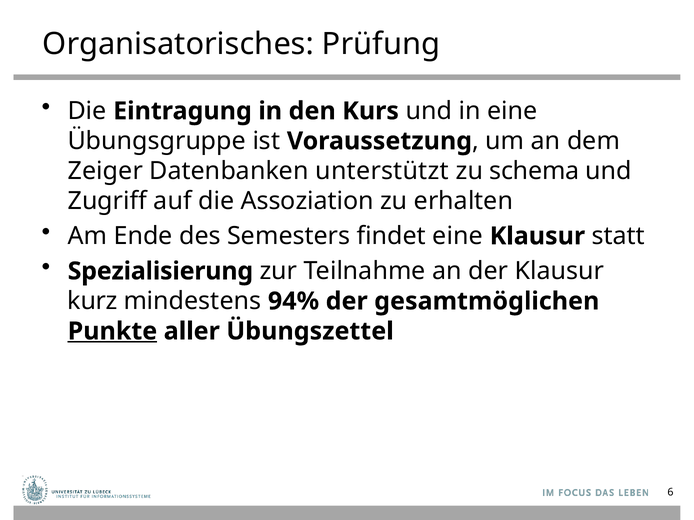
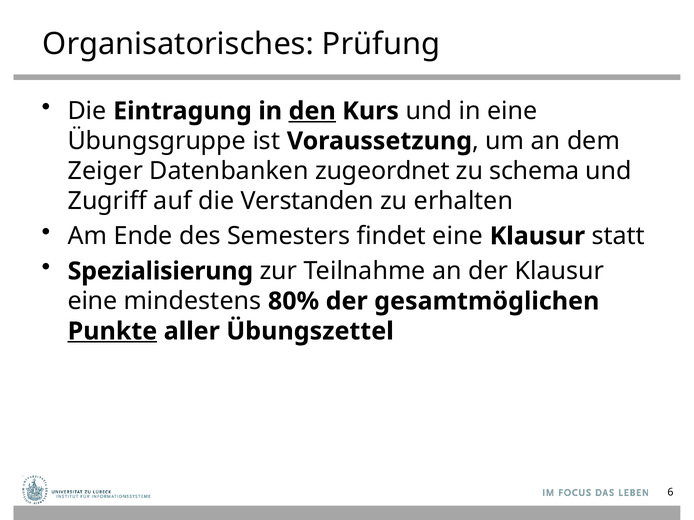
den underline: none -> present (312, 111)
unterstützt: unterstützt -> zugeordnet (382, 171)
Assoziation: Assoziation -> Verstanden (307, 201)
kurz: kurz -> eine (92, 301)
94%: 94% -> 80% (294, 301)
